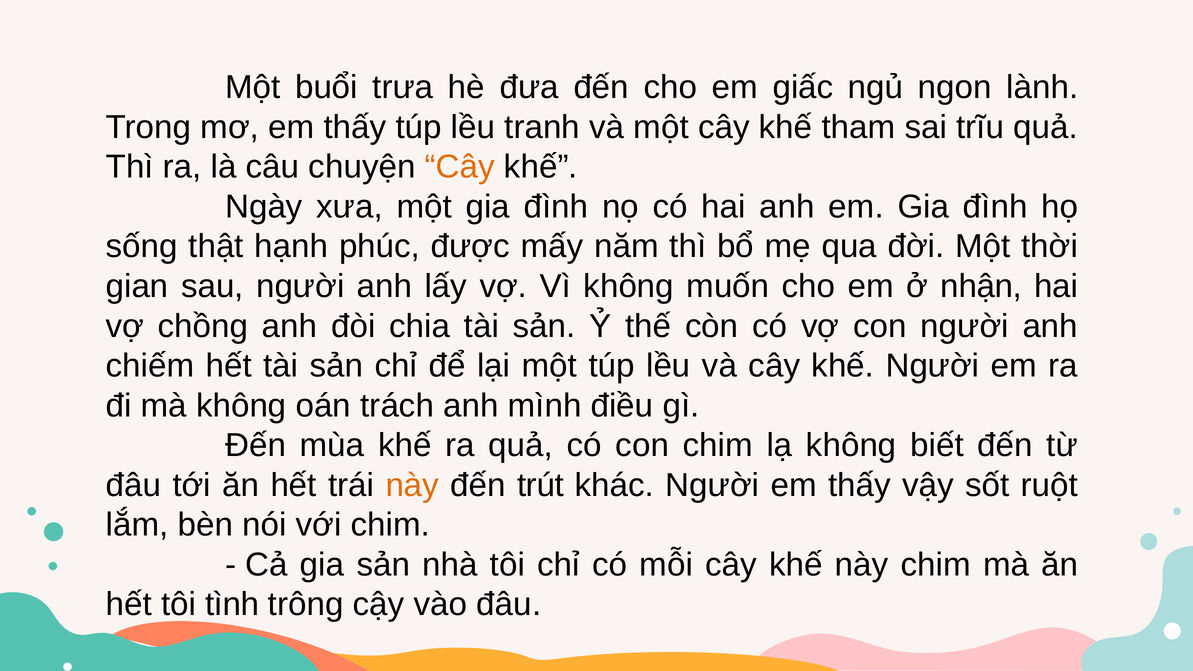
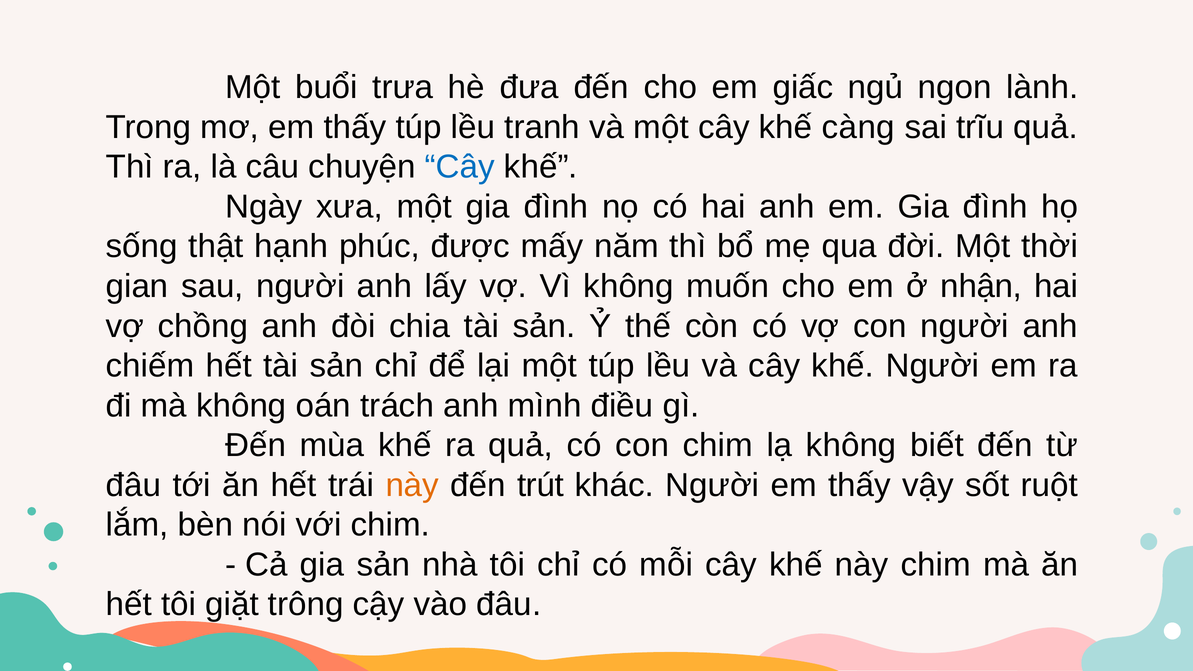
tham: tham -> càng (858, 127)
Cây colour: orange -> blue (460, 167)
tình: tình -> giặt (232, 605)
